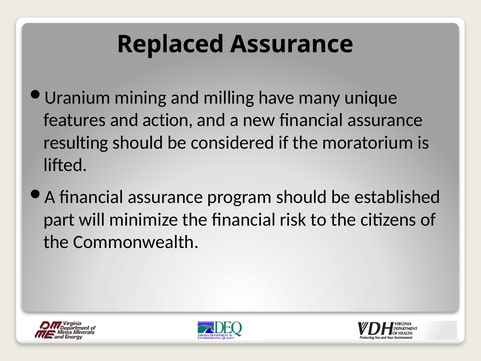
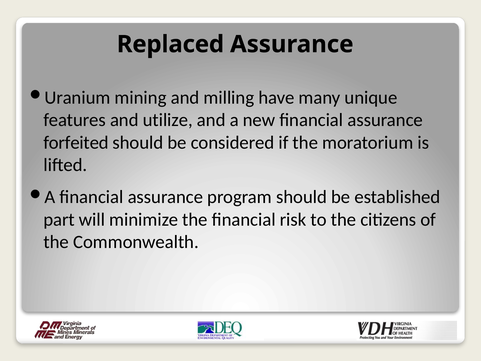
action: action -> utilize (168, 120)
resulting: resulting -> forfeited (76, 142)
